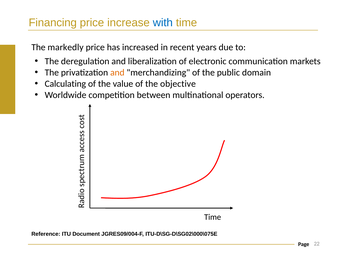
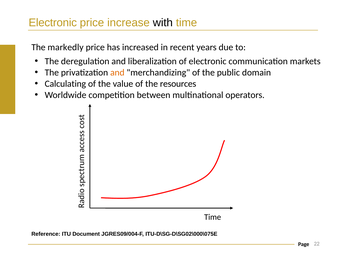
Financing: Financing -> Electronic (53, 23)
with colour: blue -> black (163, 23)
objective: objective -> resources (178, 84)
